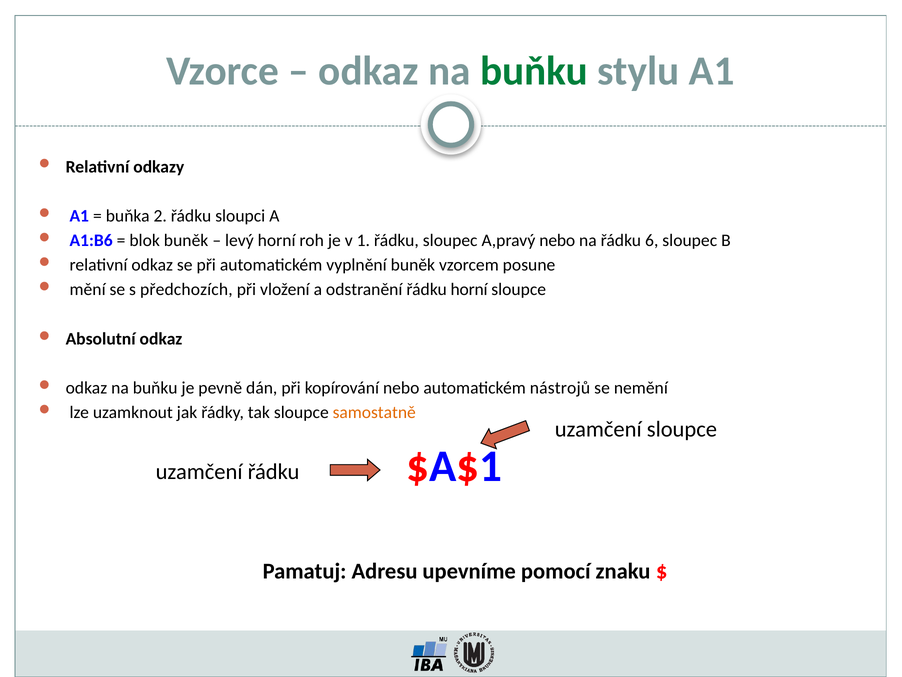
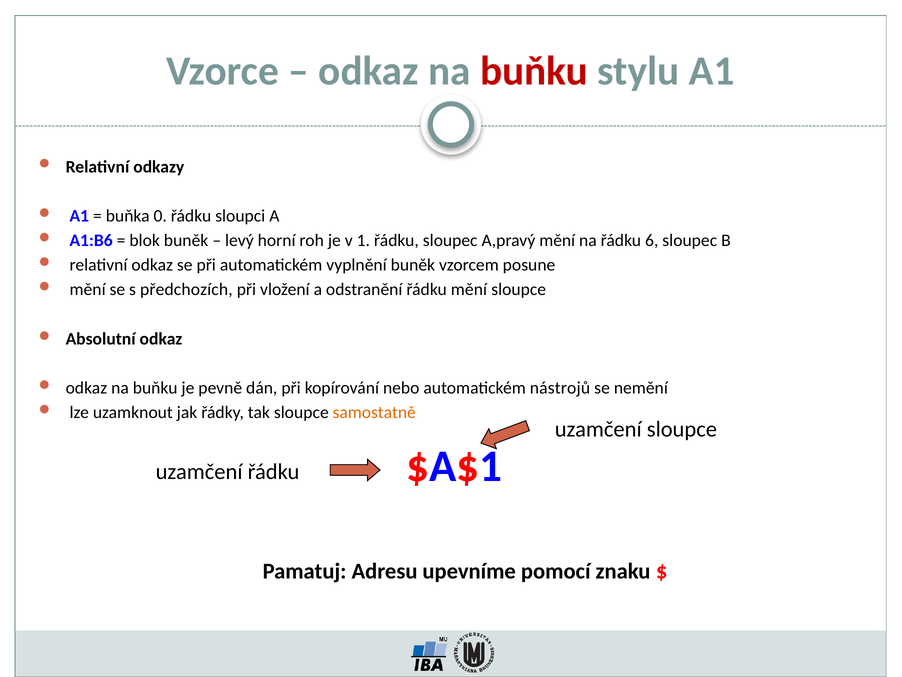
buňku colour: green -> red (534, 71)
2: 2 -> 0 (160, 216)
A,pravý nebo: nebo -> mění (557, 240)
řádku horní: horní -> mění (469, 289)
